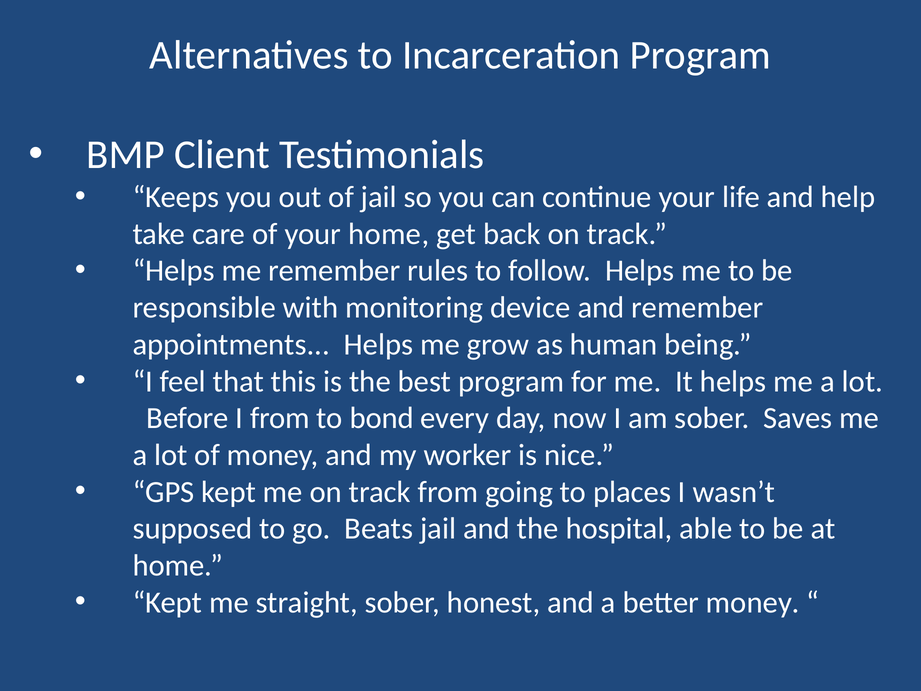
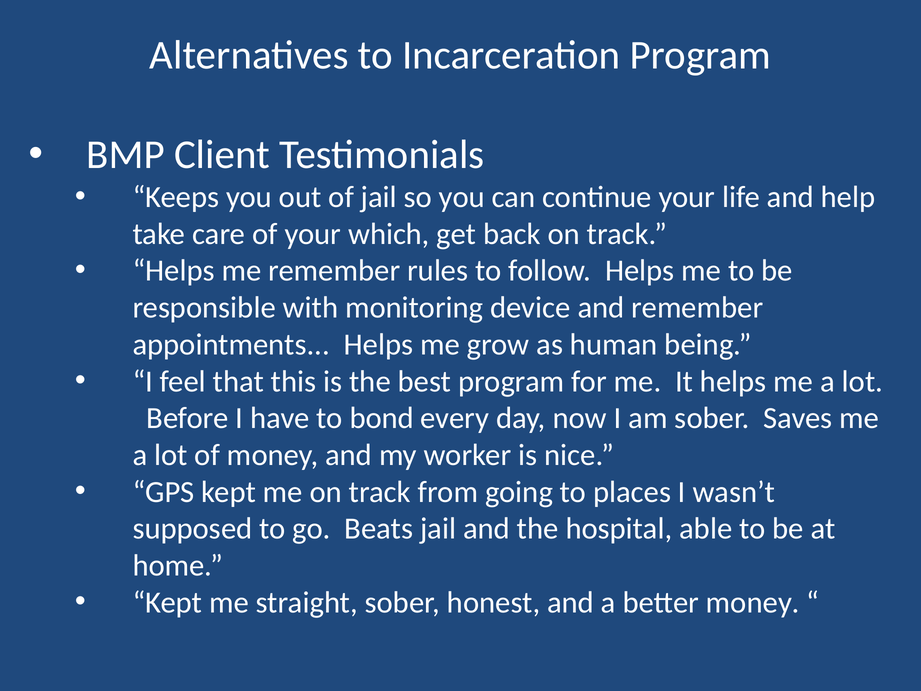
your home: home -> which (389, 234)
I from: from -> have (280, 418)
